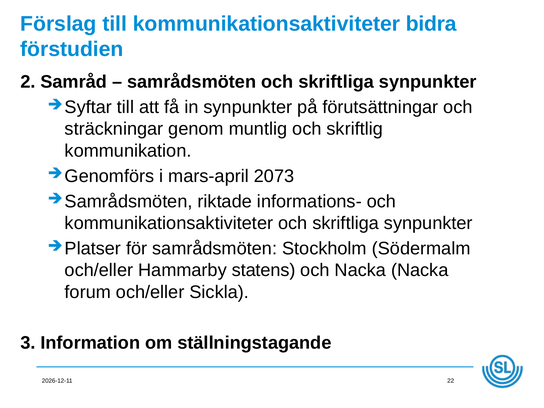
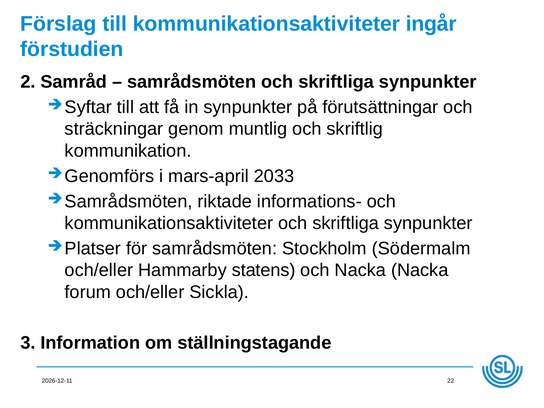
bidra: bidra -> ingår (431, 24)
2073: 2073 -> 2033 (274, 176)
